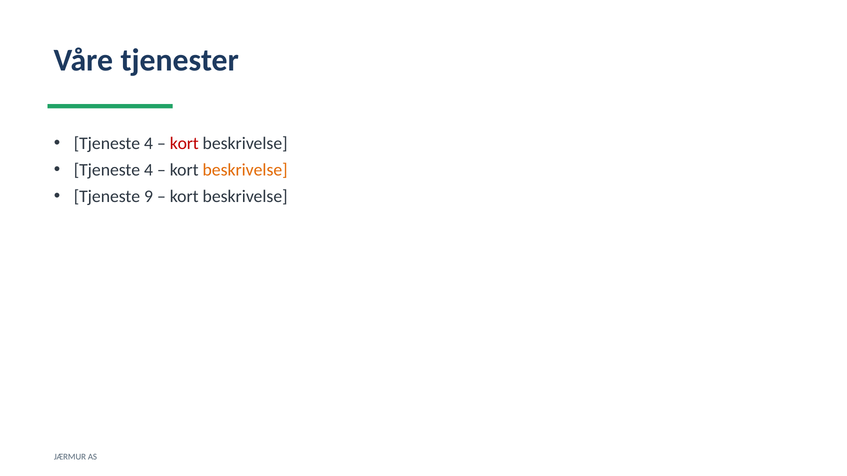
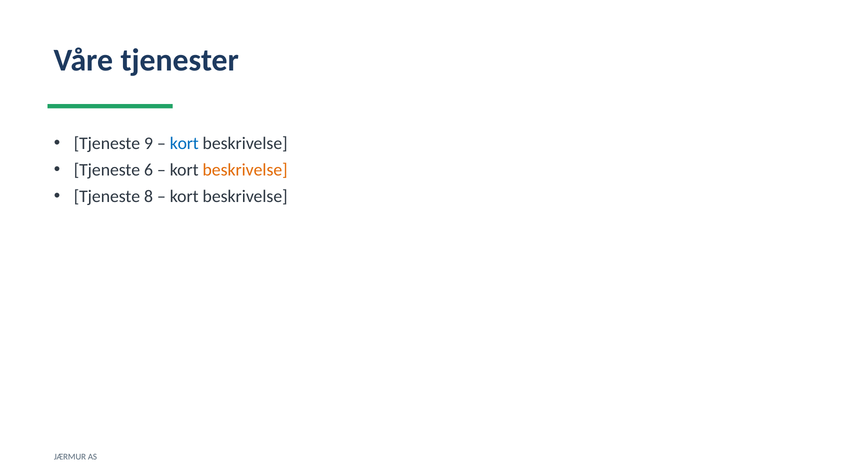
4: 4 -> 9 (148, 143)
kort colour: red -> blue (184, 143)
4: 4 -> 6 (148, 170)
9: 9 -> 8 (148, 196)
